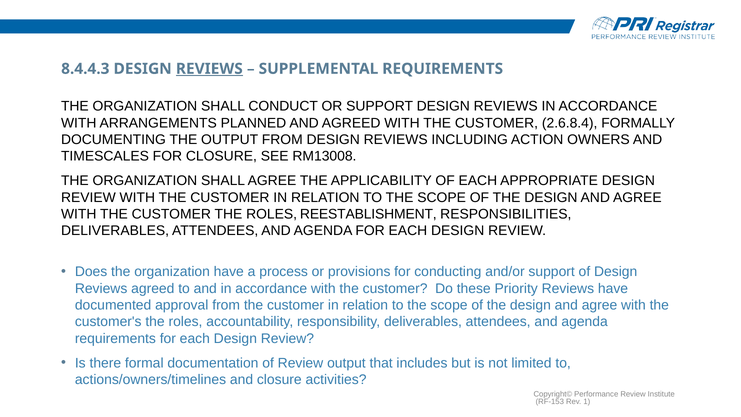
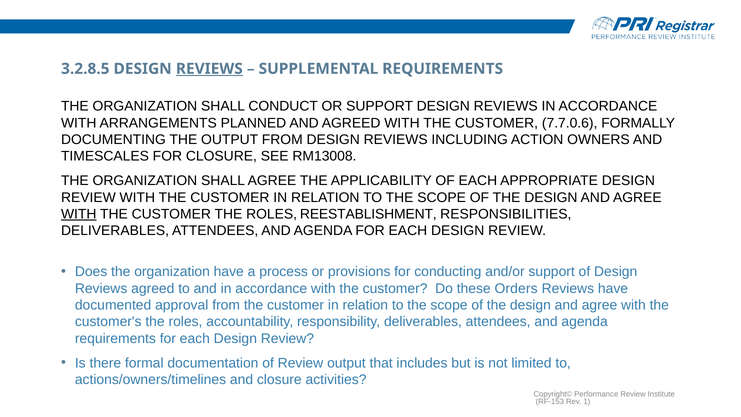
8.4.4.3: 8.4.4.3 -> 3.2.8.5 (85, 69)
2.6.8.4: 2.6.8.4 -> 7.7.0.6 (570, 123)
WITH underline: none -> present (79, 214)
Priority: Priority -> Orders (516, 288)
